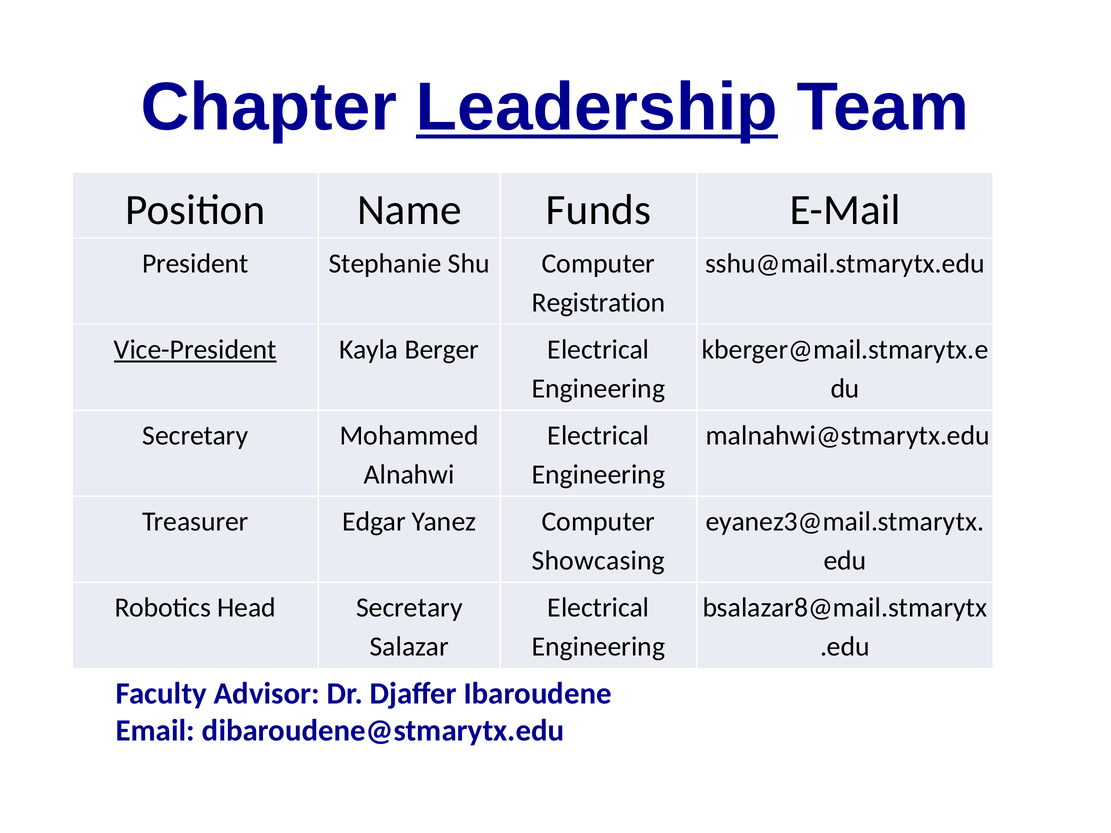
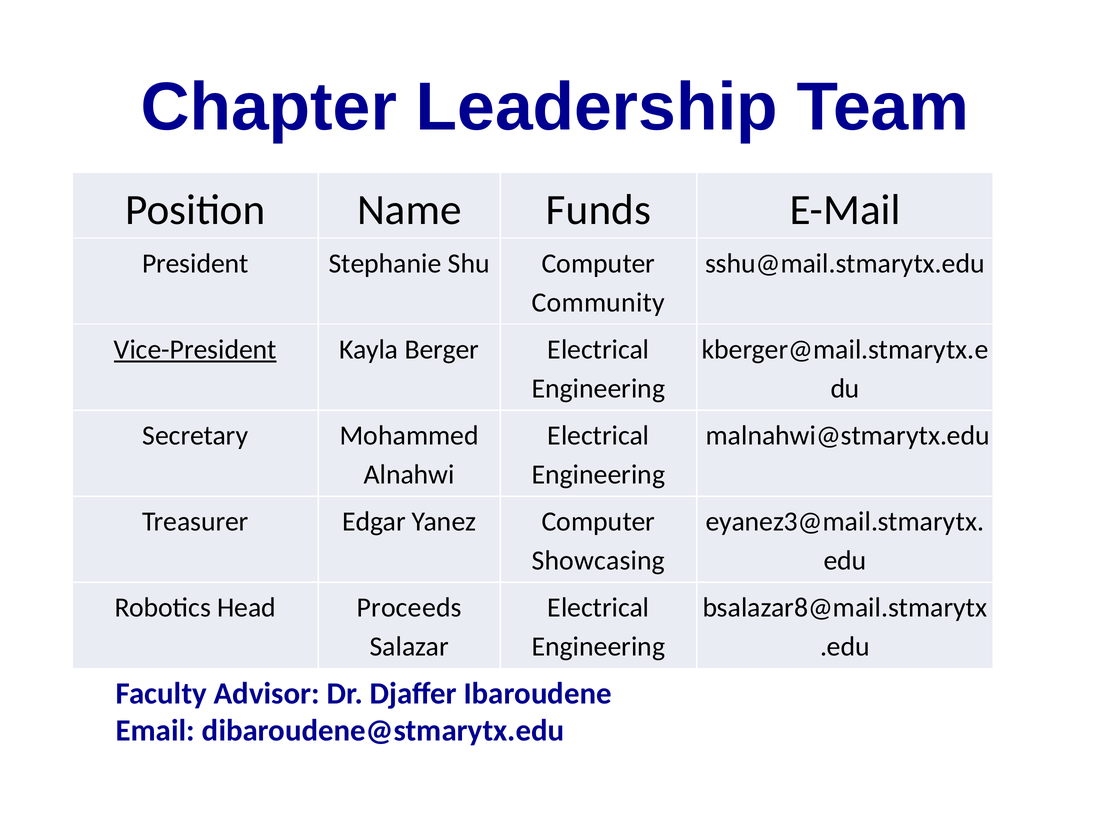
Leadership underline: present -> none (597, 108)
Registration: Registration -> Community (598, 302)
Head Secretary: Secretary -> Proceeds (409, 608)
